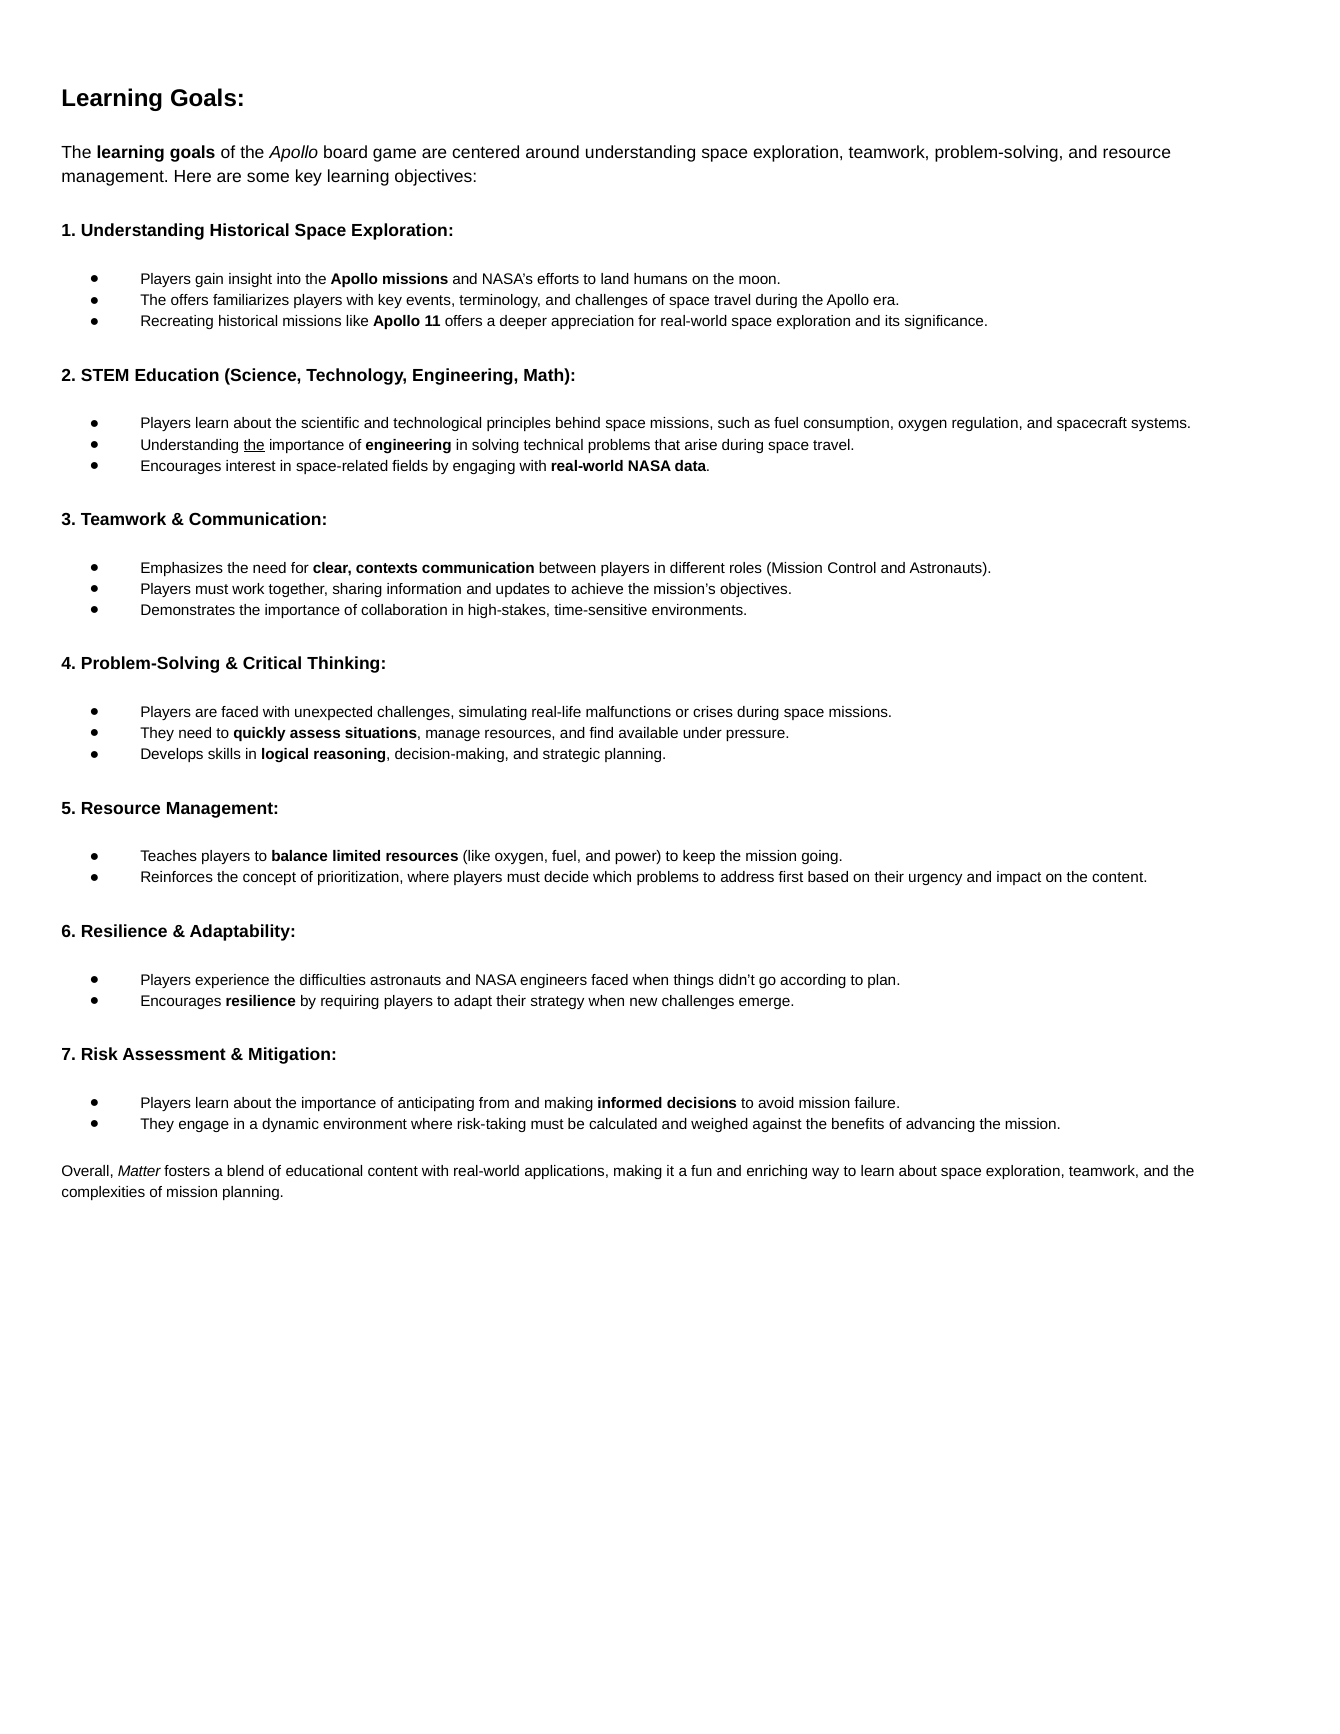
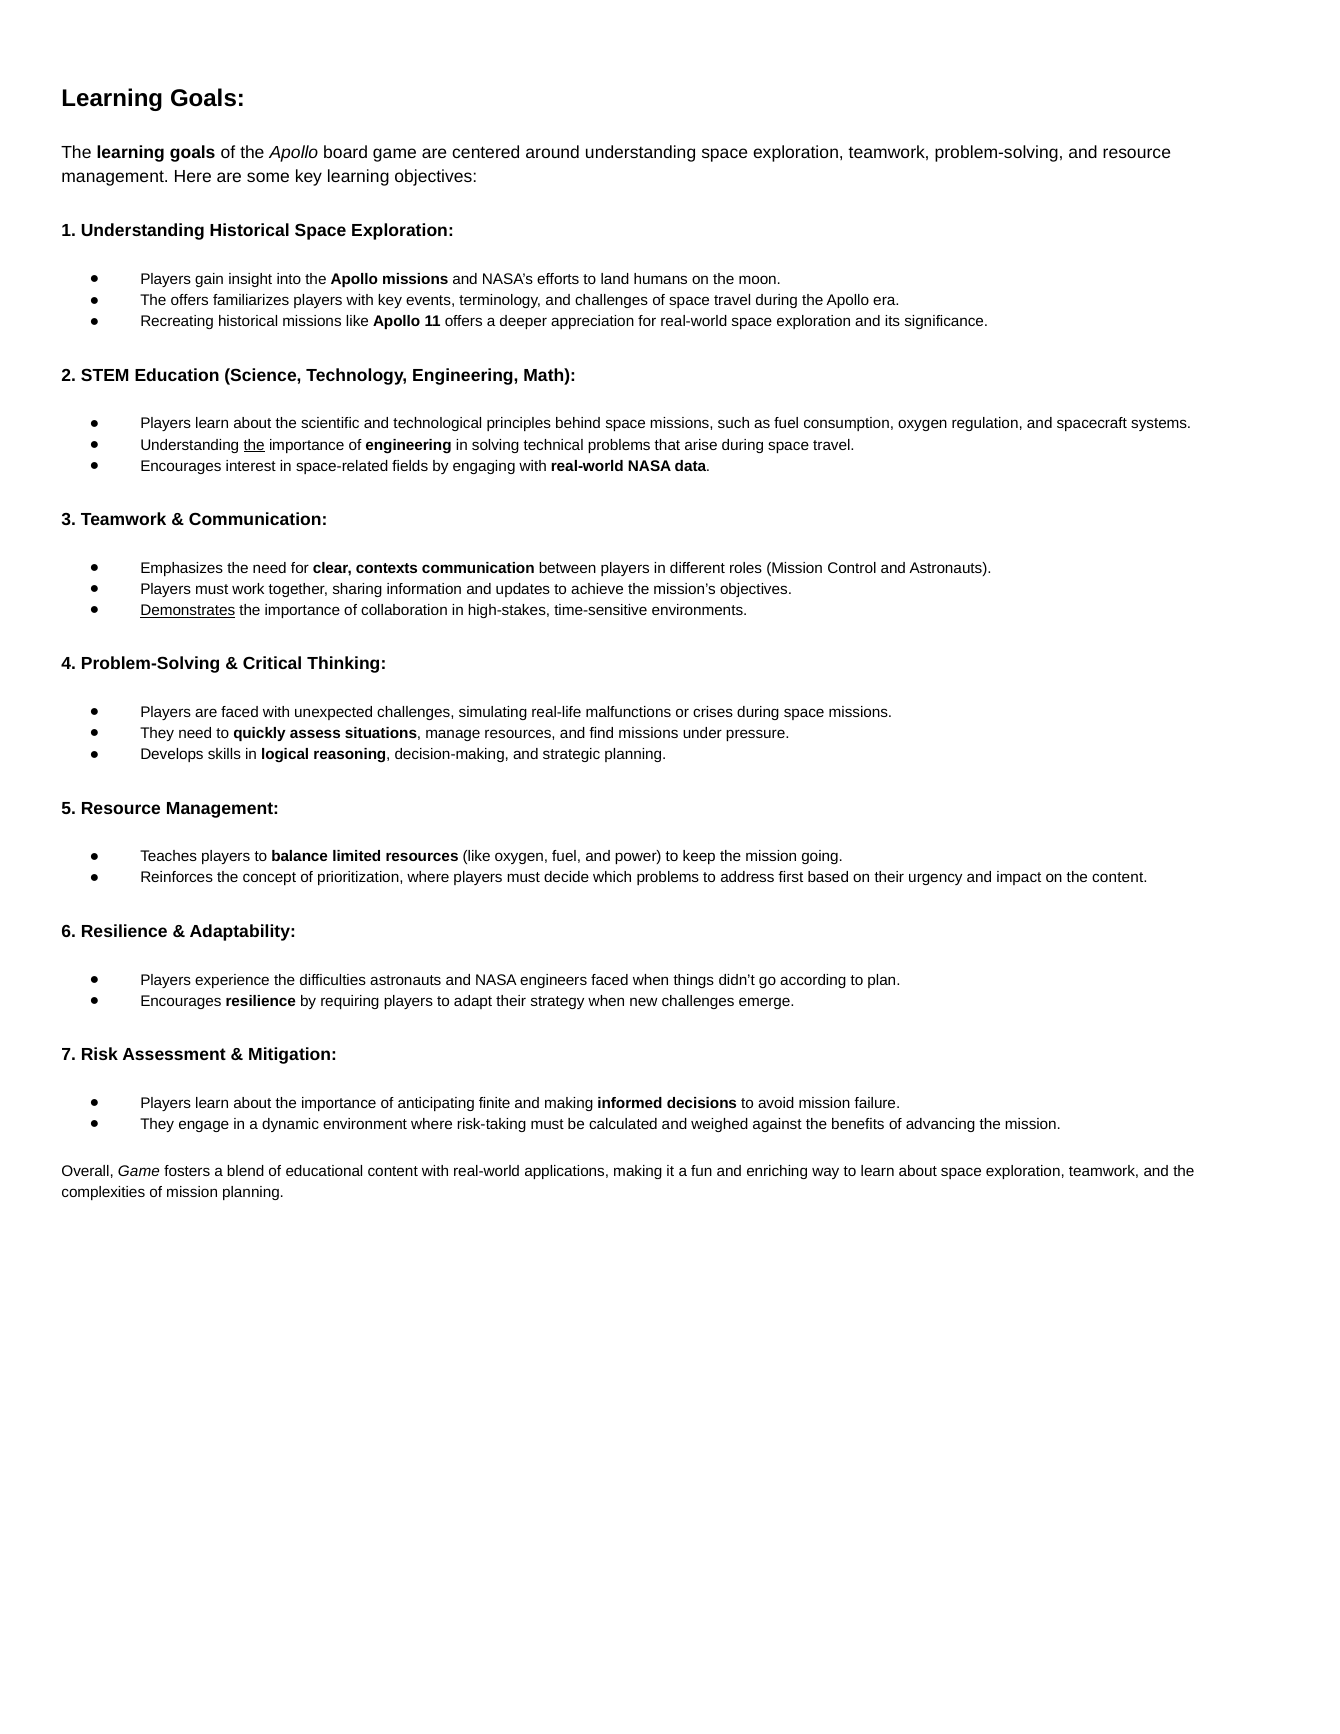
Demonstrates underline: none -> present (188, 610)
find available: available -> missions (649, 734)
from: from -> finite (495, 1103)
Overall Matter: Matter -> Game (139, 1172)
